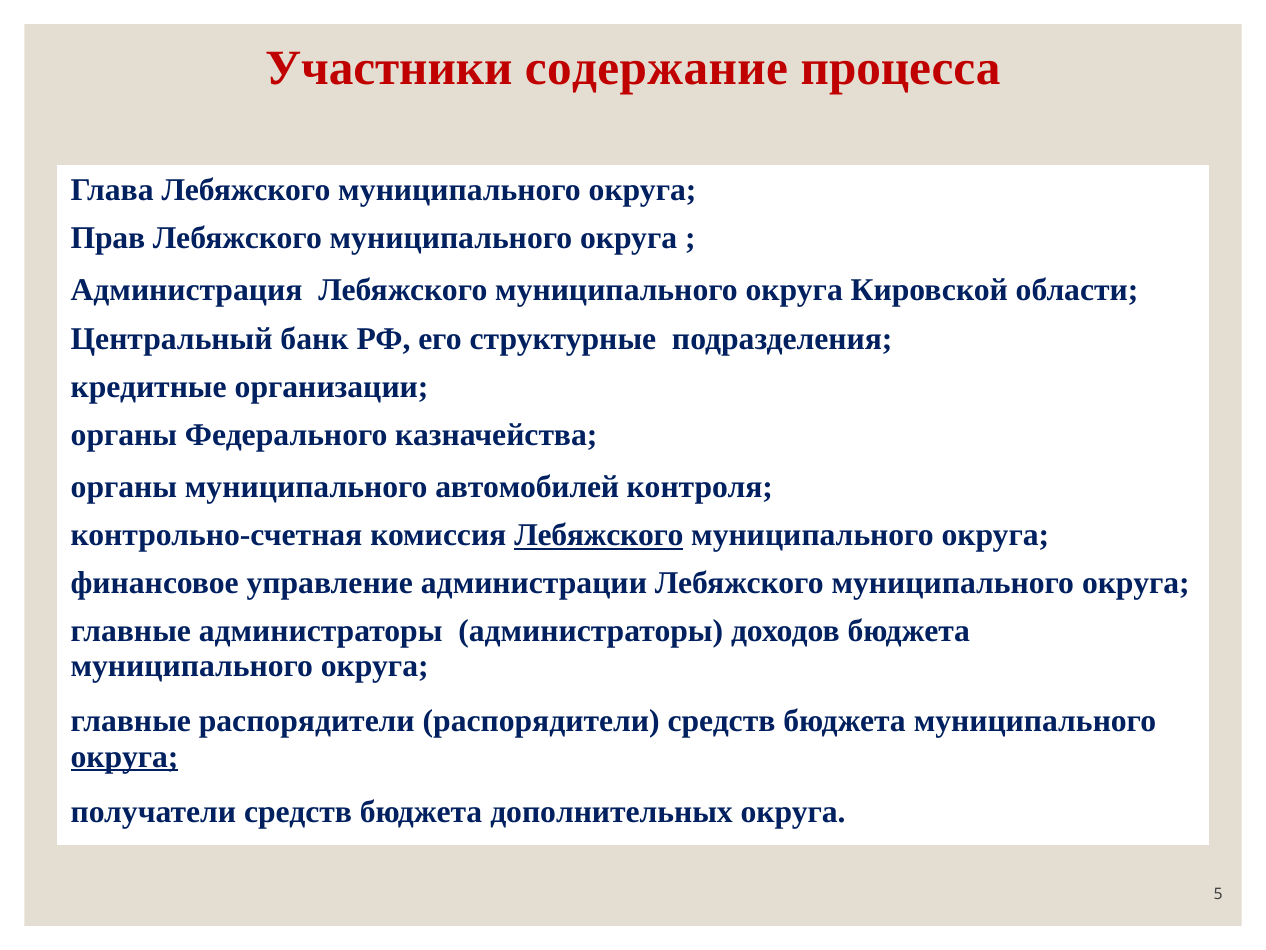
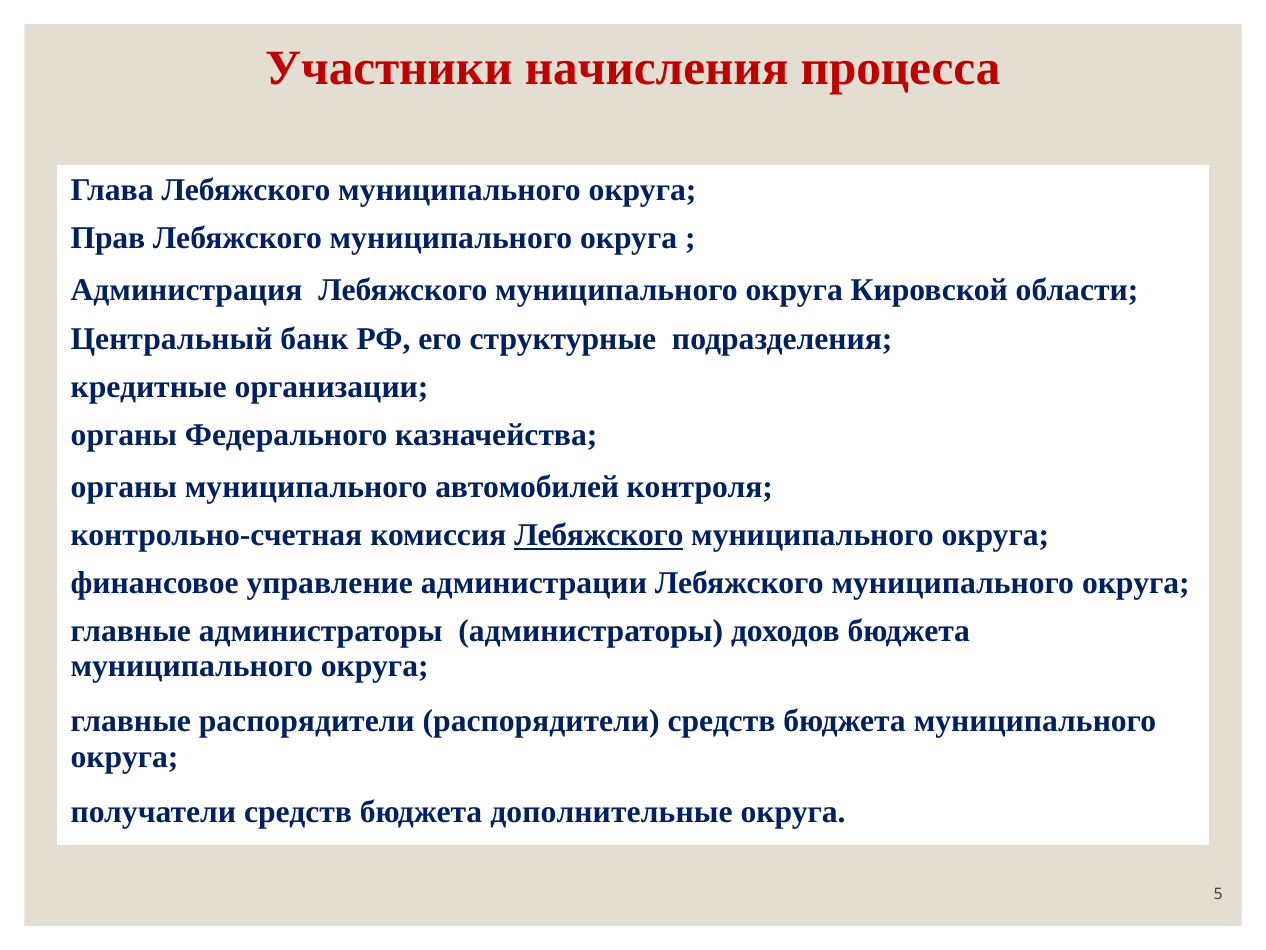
содержание: содержание -> начисления (657, 68)
округа underline: present -> none (124, 756)
дополнительных: дополнительных -> дополнительные (611, 812)
